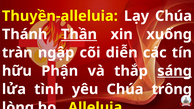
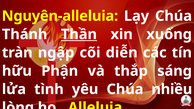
Thuyền-alleluia: Thuyền-alleluia -> Nguyên-alleluia (60, 16)
sáng underline: present -> none (175, 71)
trông: trông -> nhiều (172, 89)
